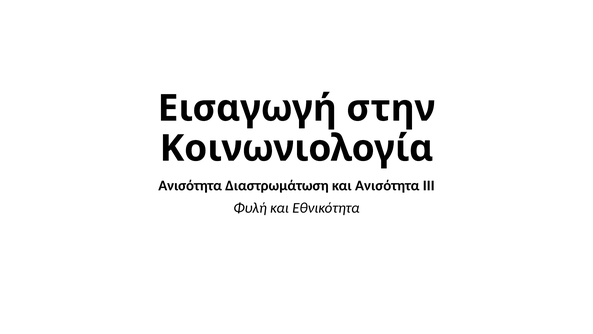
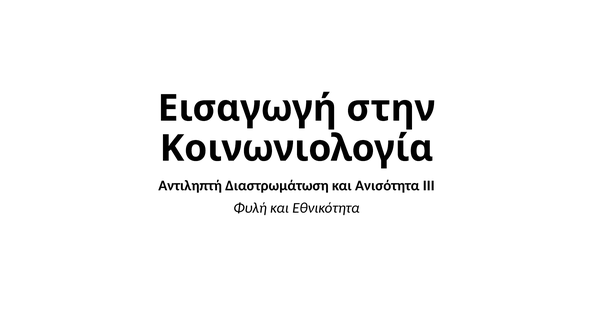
Ανισότητα: Ανισότητα -> Αντιληπτή (190, 185)
